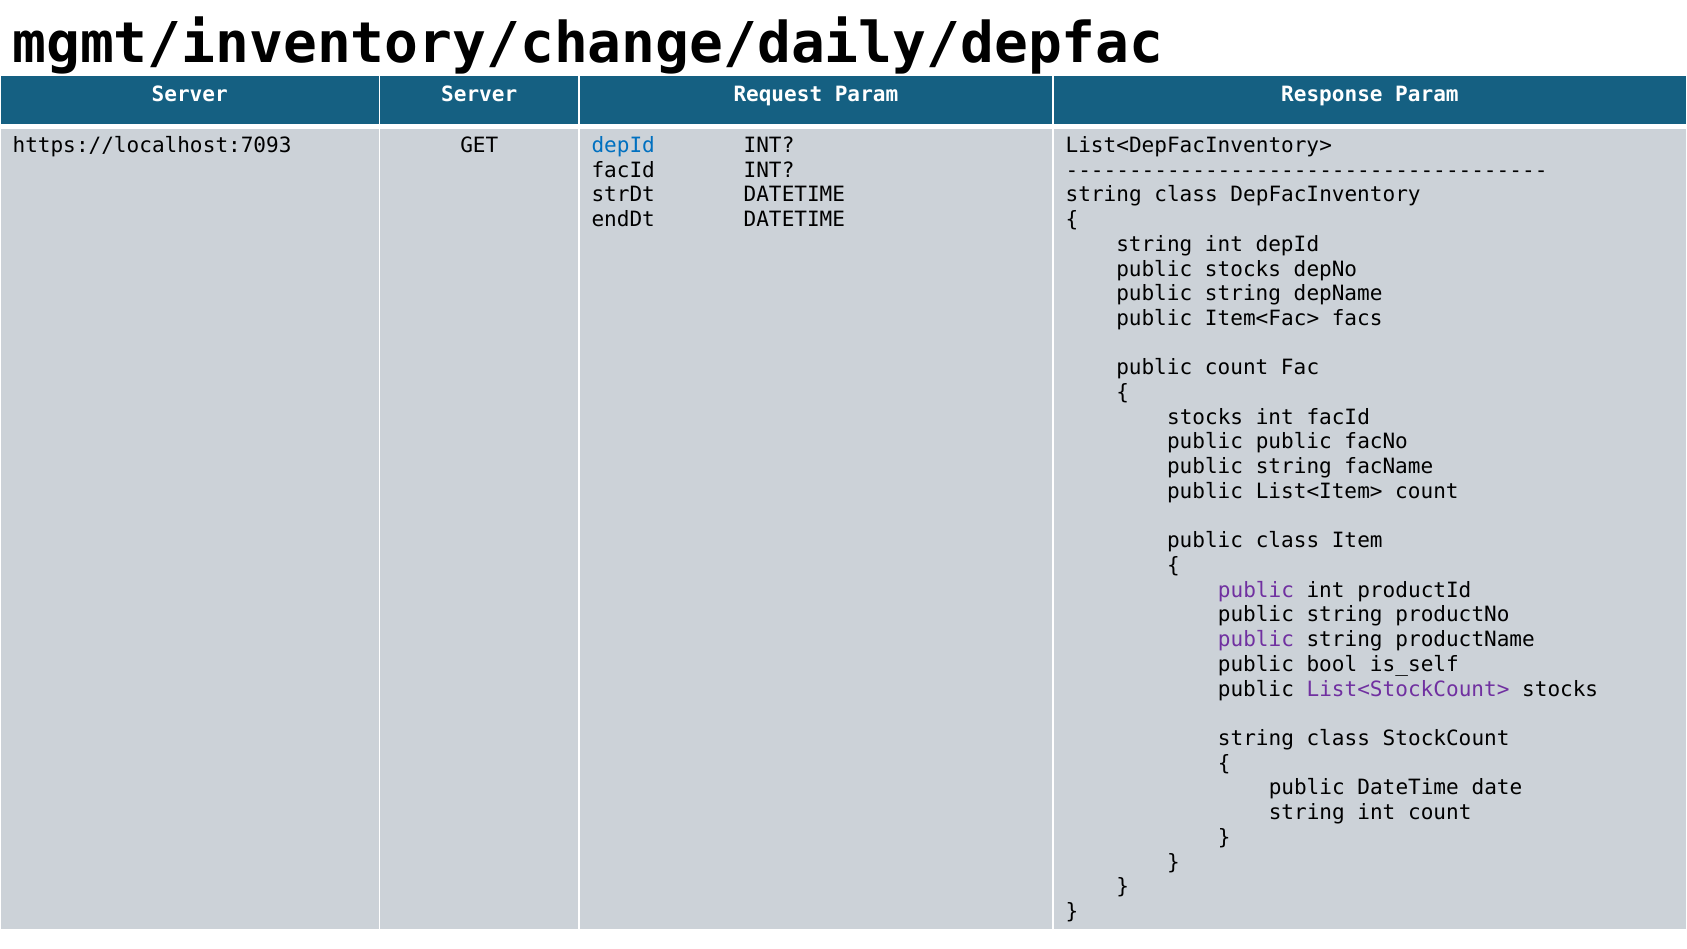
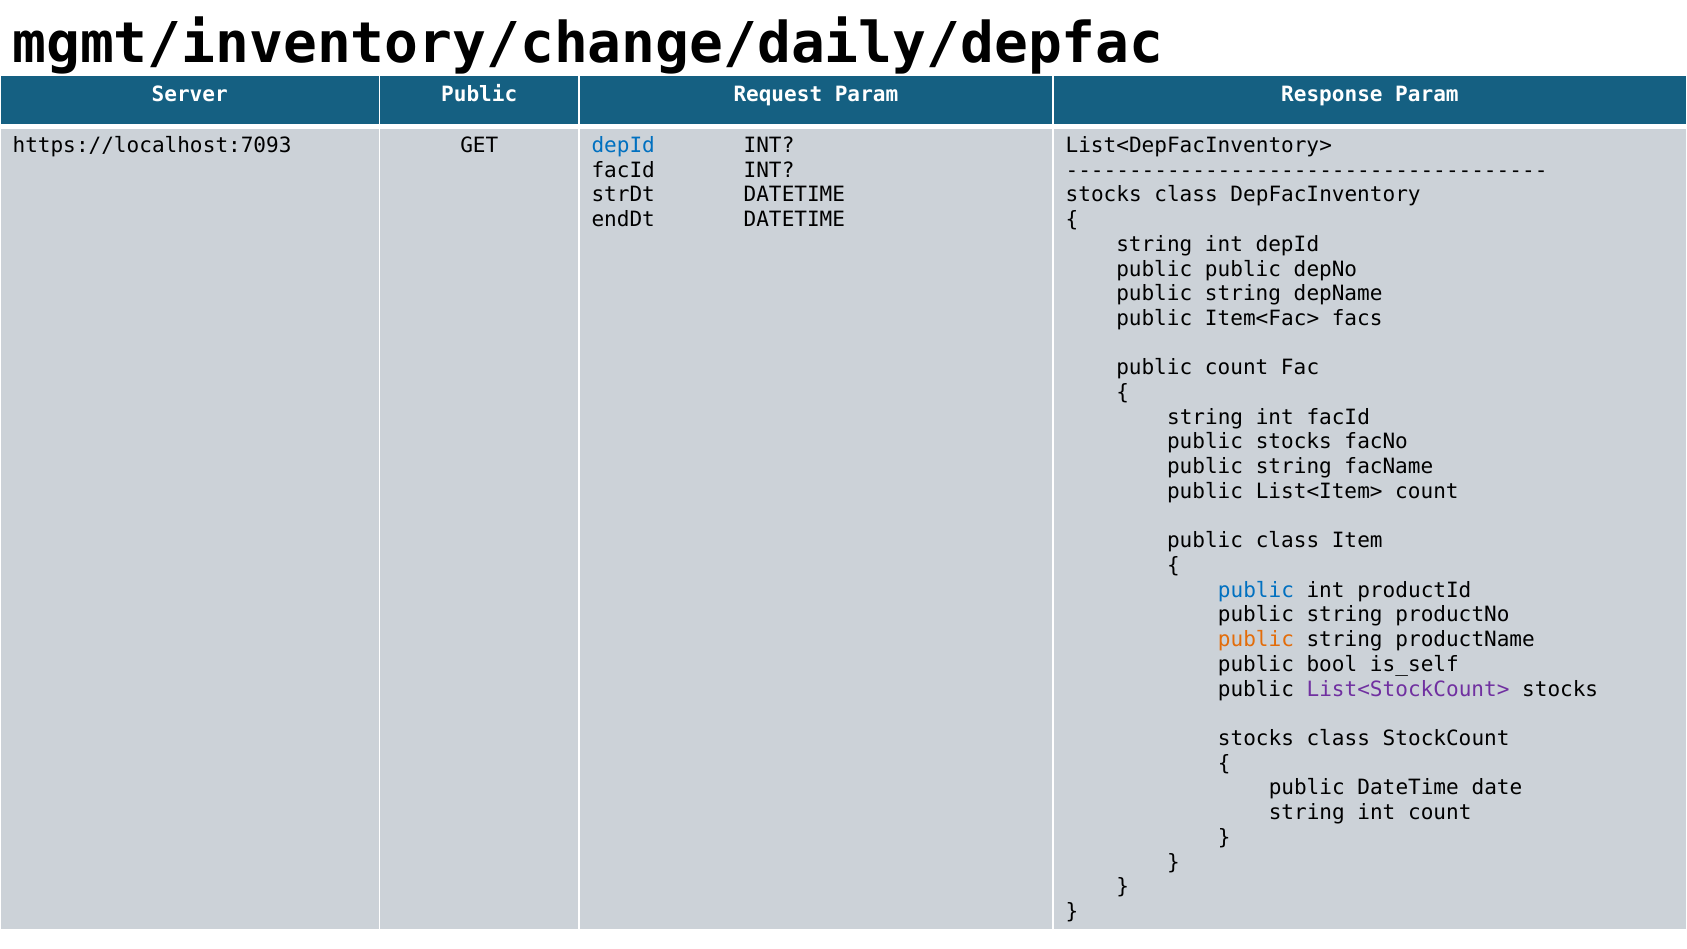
Server Server: Server -> Public (479, 94)
string: string -> stocks (1104, 195)
public stocks: stocks -> public (1243, 269)
stocks: stocks -> string (1205, 417)
public public: public -> stocks (1294, 442)
public colour: purple -> blue (1256, 590)
public colour: purple -> orange (1256, 640)
string: string -> stocks (1256, 738)
